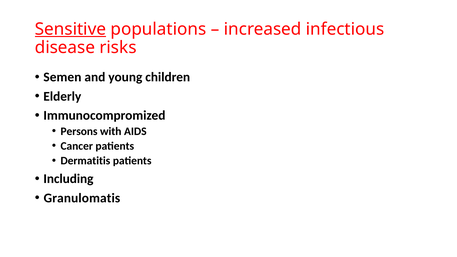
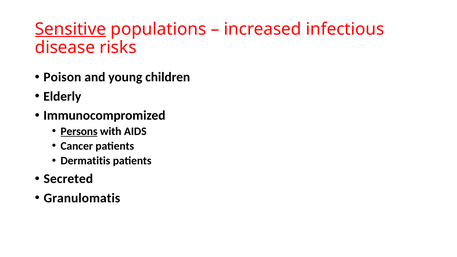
Semen: Semen -> Poison (62, 77)
Persons underline: none -> present (79, 131)
Including: Including -> Secreted (68, 179)
